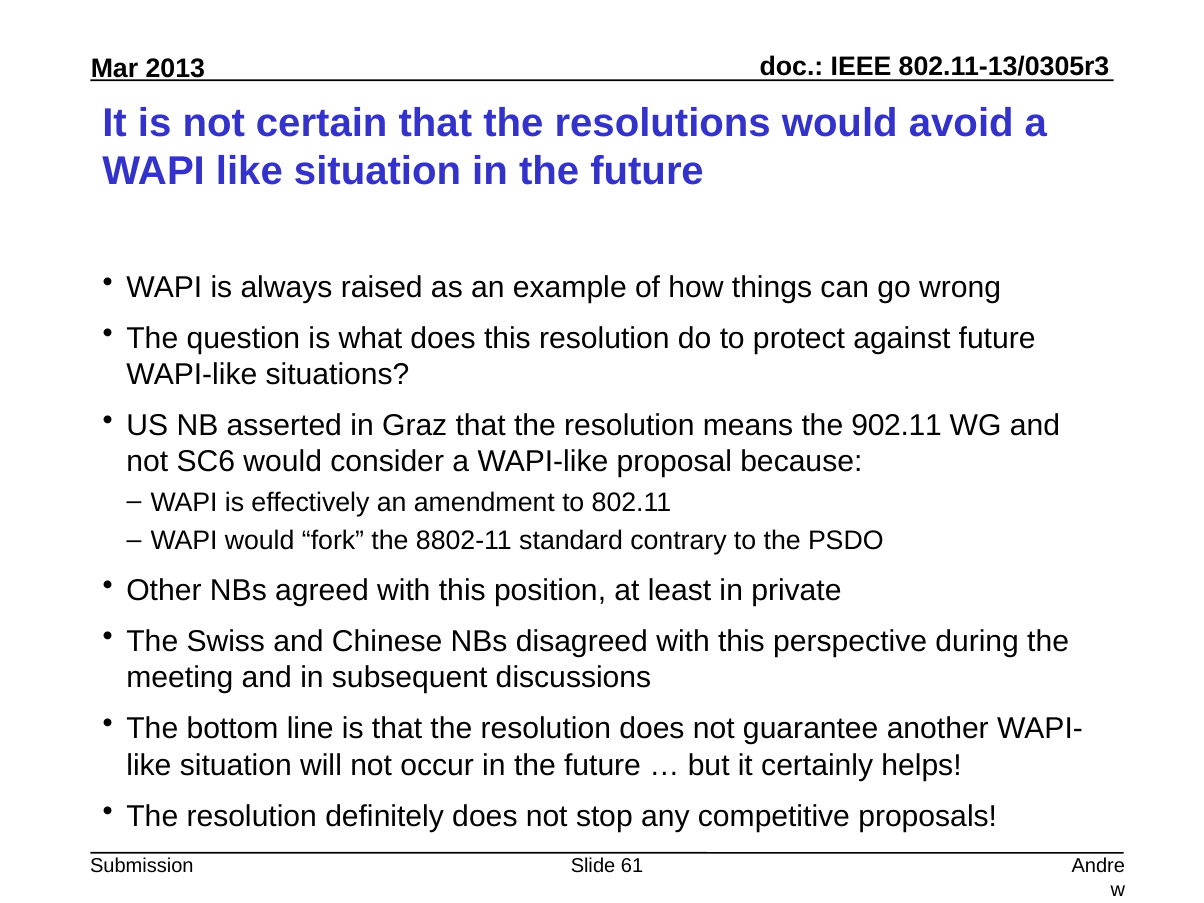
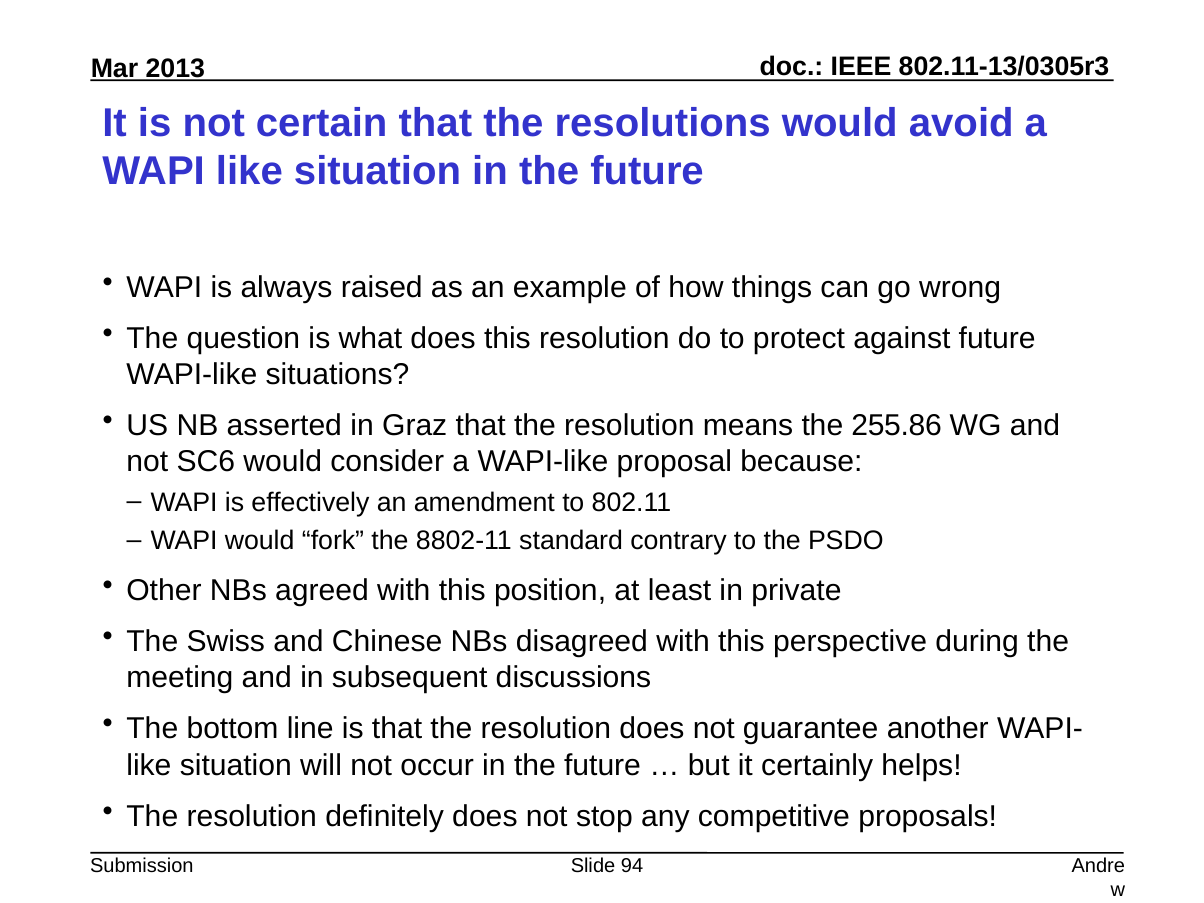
902.11: 902.11 -> 255.86 (897, 426)
61: 61 -> 94 (632, 866)
